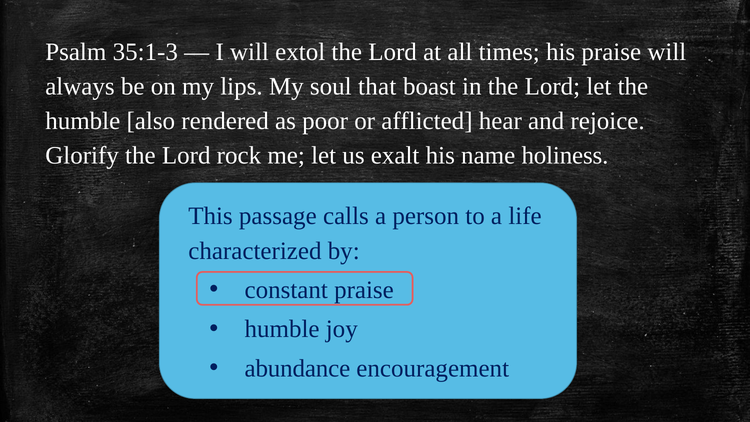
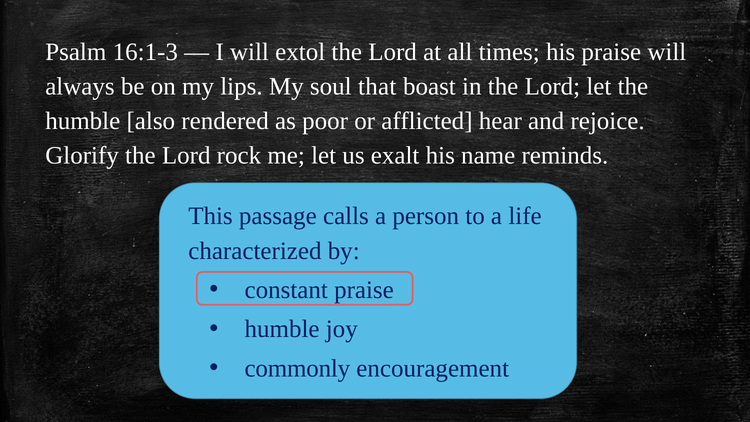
35:1-3: 35:1-3 -> 16:1-3 (145, 52)
holiness: holiness -> reminds (565, 156)
abundance: abundance -> commonly (297, 368)
